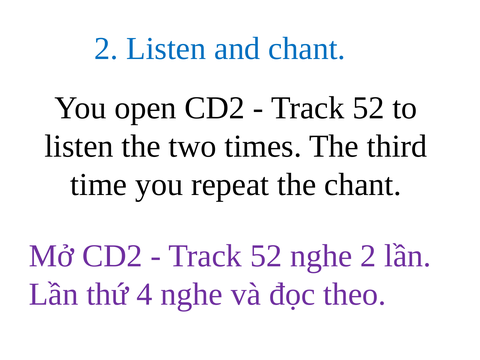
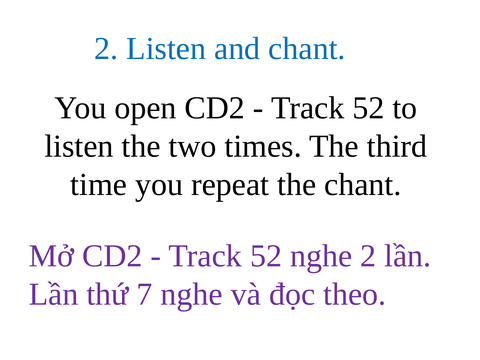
4: 4 -> 7 (145, 294)
